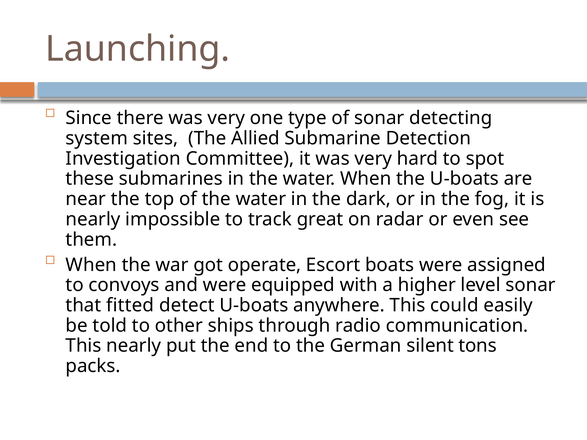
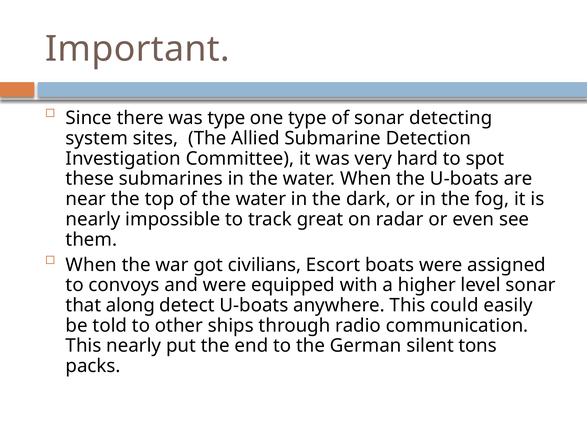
Launching: Launching -> Important (137, 49)
there was very: very -> type (226, 118)
operate: operate -> civilians (265, 265)
fitted: fitted -> along (130, 306)
